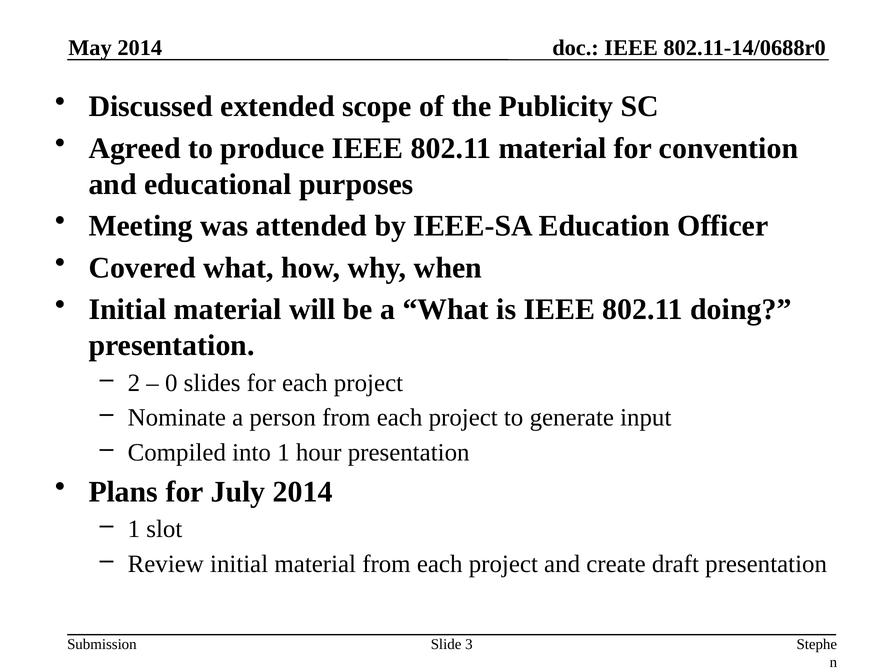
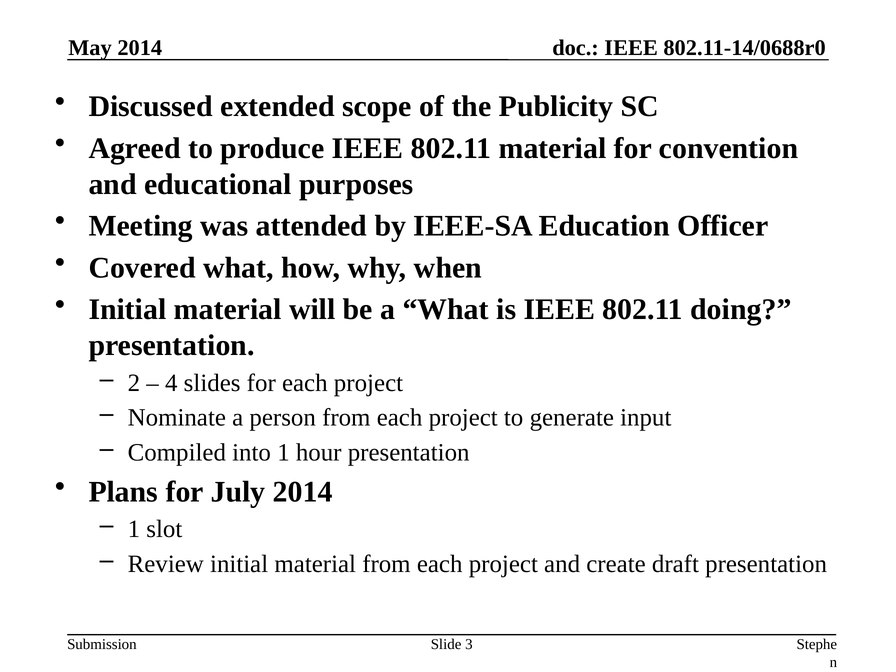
0: 0 -> 4 (171, 383)
